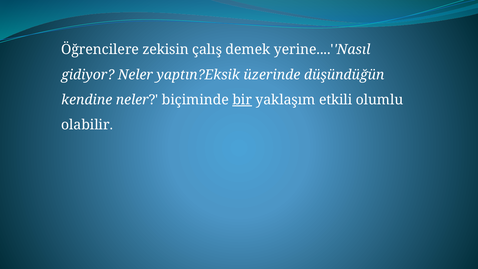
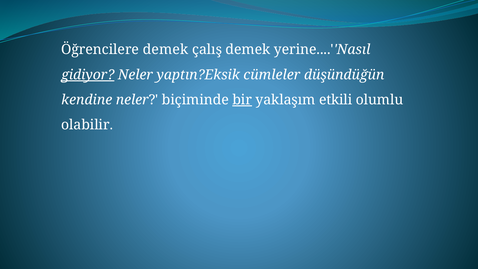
Öğrencilere zekisin: zekisin -> demek (166, 50)
gidiyor underline: none -> present (88, 75)
üzerinde: üzerinde -> cümleler (272, 75)
